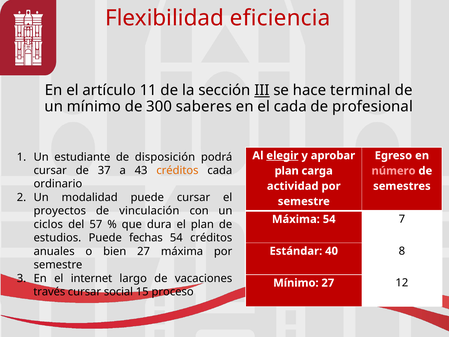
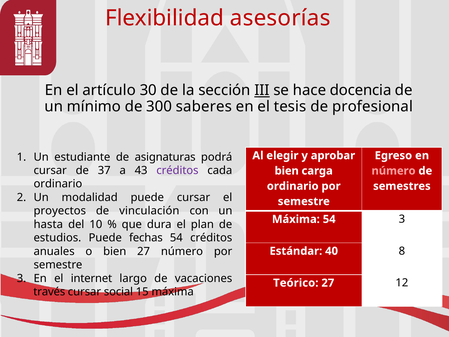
eficiencia: eficiencia -> asesorías (280, 18)
11: 11 -> 30 (148, 90)
terminal: terminal -> docencia (361, 90)
el cada: cada -> tesis (290, 106)
elegir underline: present -> none (282, 155)
disposición: disposición -> asignaturas (165, 157)
créditos colour: orange -> purple (177, 170)
plan: plan -> bien (287, 171)
actividad: actividad -> ordinario (293, 186)
54 7: 7 -> 3 (402, 219)
ciclos: ciclos -> hasta (48, 224)
57: 57 -> 10 (96, 224)
27 máxima: máxima -> número (182, 251)
Mínimo: Mínimo -> Teórico (296, 283)
15 proceso: proceso -> máxima (173, 292)
